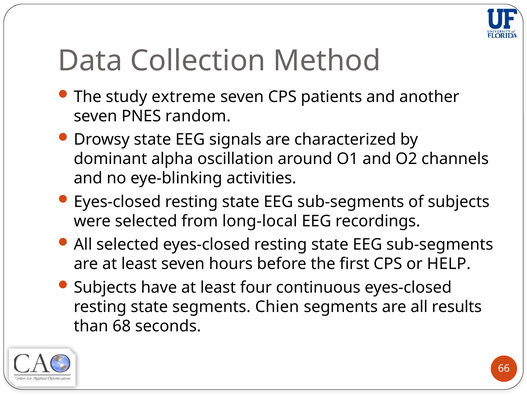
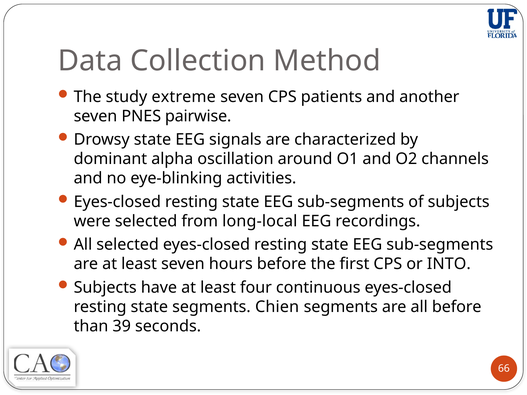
random: random -> pairwise (198, 116)
HELP: HELP -> INTO (449, 264)
all results: results -> before (457, 307)
68: 68 -> 39 (122, 326)
